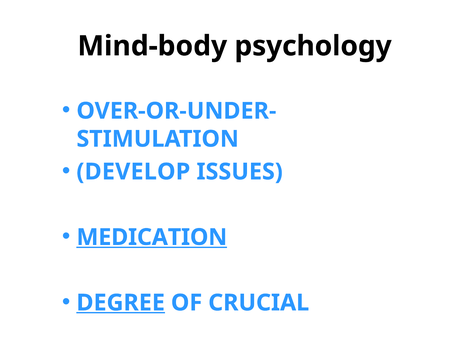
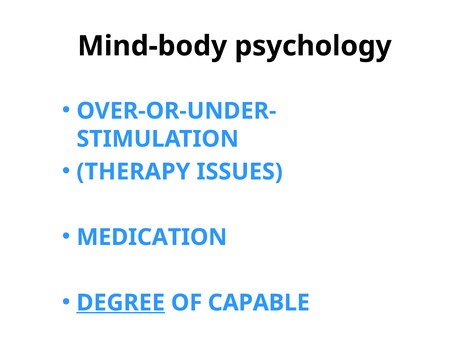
DEVELOP: DEVELOP -> THERAPY (133, 171)
MEDICATION underline: present -> none (152, 237)
CRUCIAL: CRUCIAL -> CAPABLE (259, 302)
